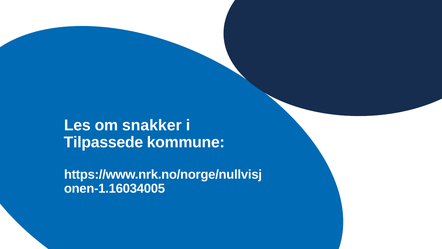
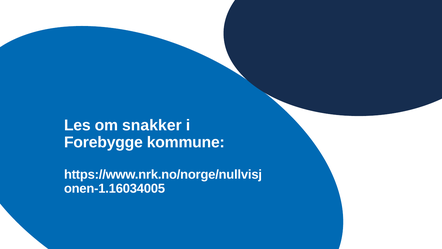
Tilpassede: Tilpassede -> Forebygge (103, 142)
